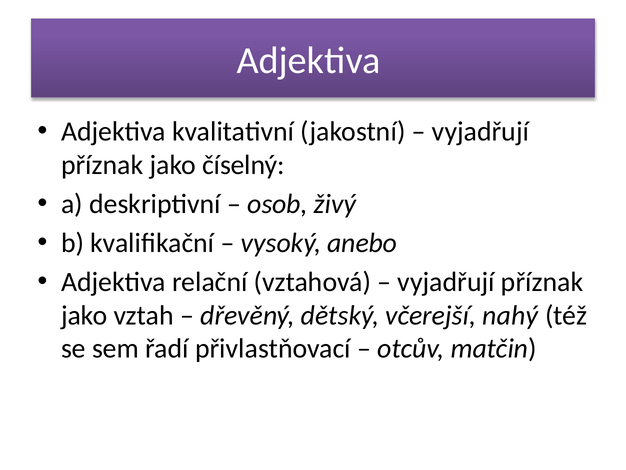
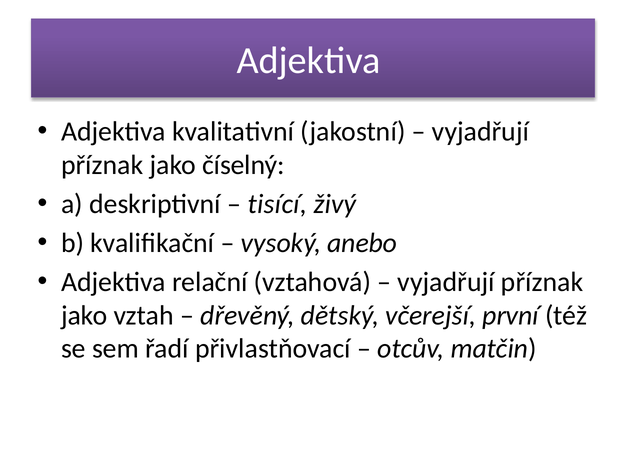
osob: osob -> tisící (277, 204)
nahý: nahý -> první (511, 315)
